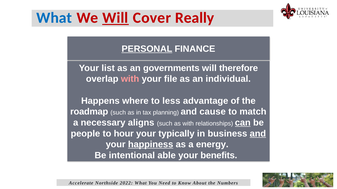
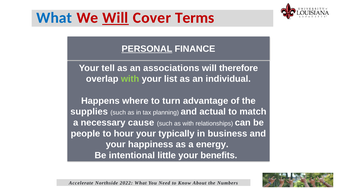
Really: Really -> Terms (195, 18)
list: list -> tell (108, 68)
governments: governments -> associations (171, 68)
with colour: pink -> light green (130, 79)
file: file -> list (171, 79)
less: less -> turn (171, 101)
roadmap: roadmap -> supplies (89, 112)
cause: cause -> actual (213, 112)
aligns: aligns -> cause (141, 123)
can underline: present -> none (243, 123)
and underline: present -> none (258, 134)
happiness underline: present -> none (151, 145)
able: able -> little (167, 156)
